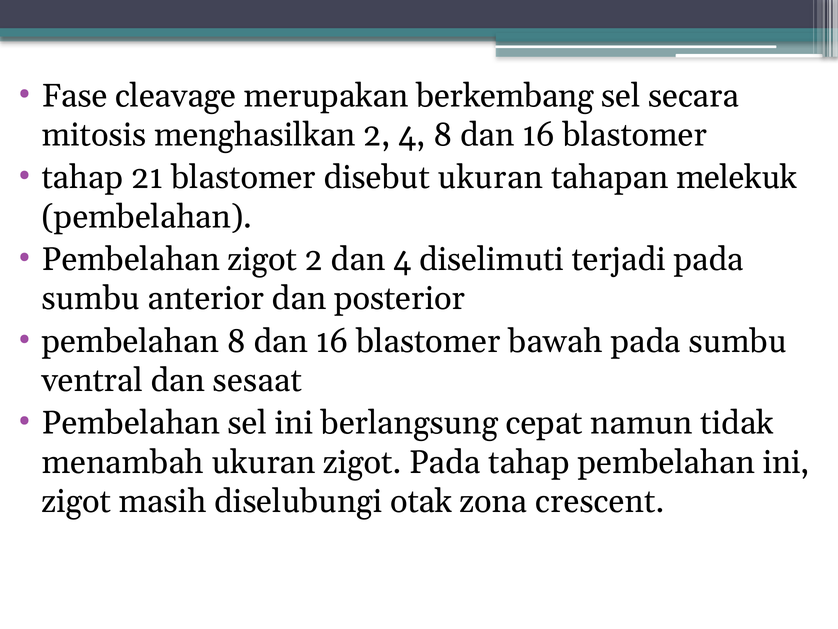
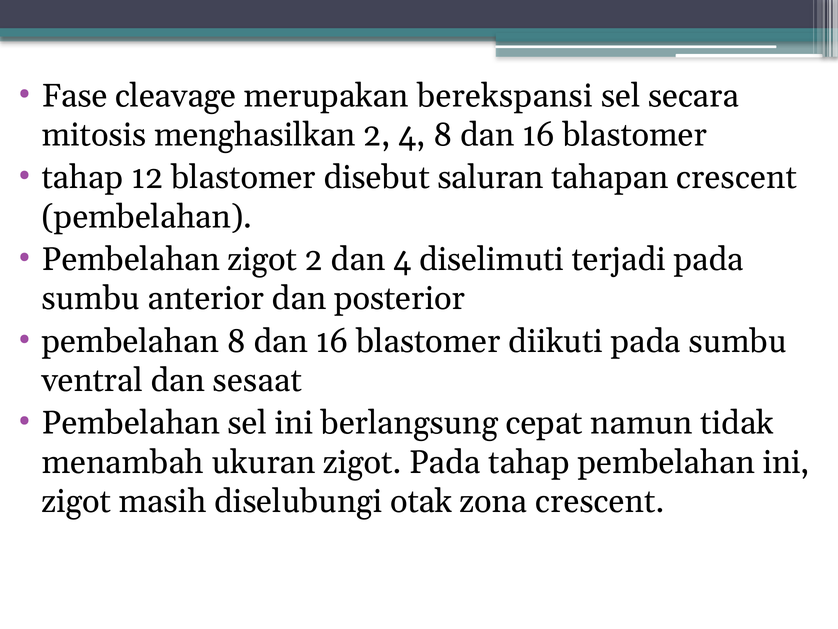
berkembang: berkembang -> berekspansi (505, 96)
21: 21 -> 12 (147, 178)
disebut ukuran: ukuran -> saluran (491, 178)
tahapan melekuk: melekuk -> crescent (736, 178)
bawah: bawah -> diikuti (556, 341)
